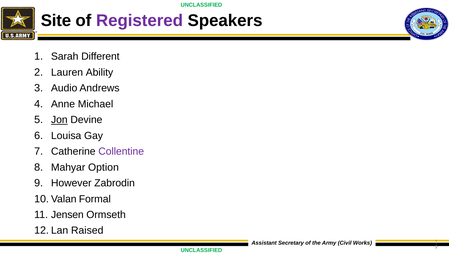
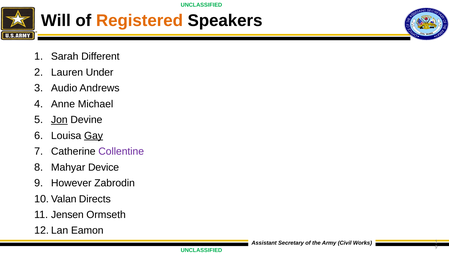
Site: Site -> Will (56, 21)
Registered colour: purple -> orange (139, 21)
Ability: Ability -> Under (100, 72)
Gay underline: none -> present (94, 135)
Option: Option -> Device (104, 167)
Formal: Formal -> Directs (95, 199)
Raised: Raised -> Eamon (87, 230)
